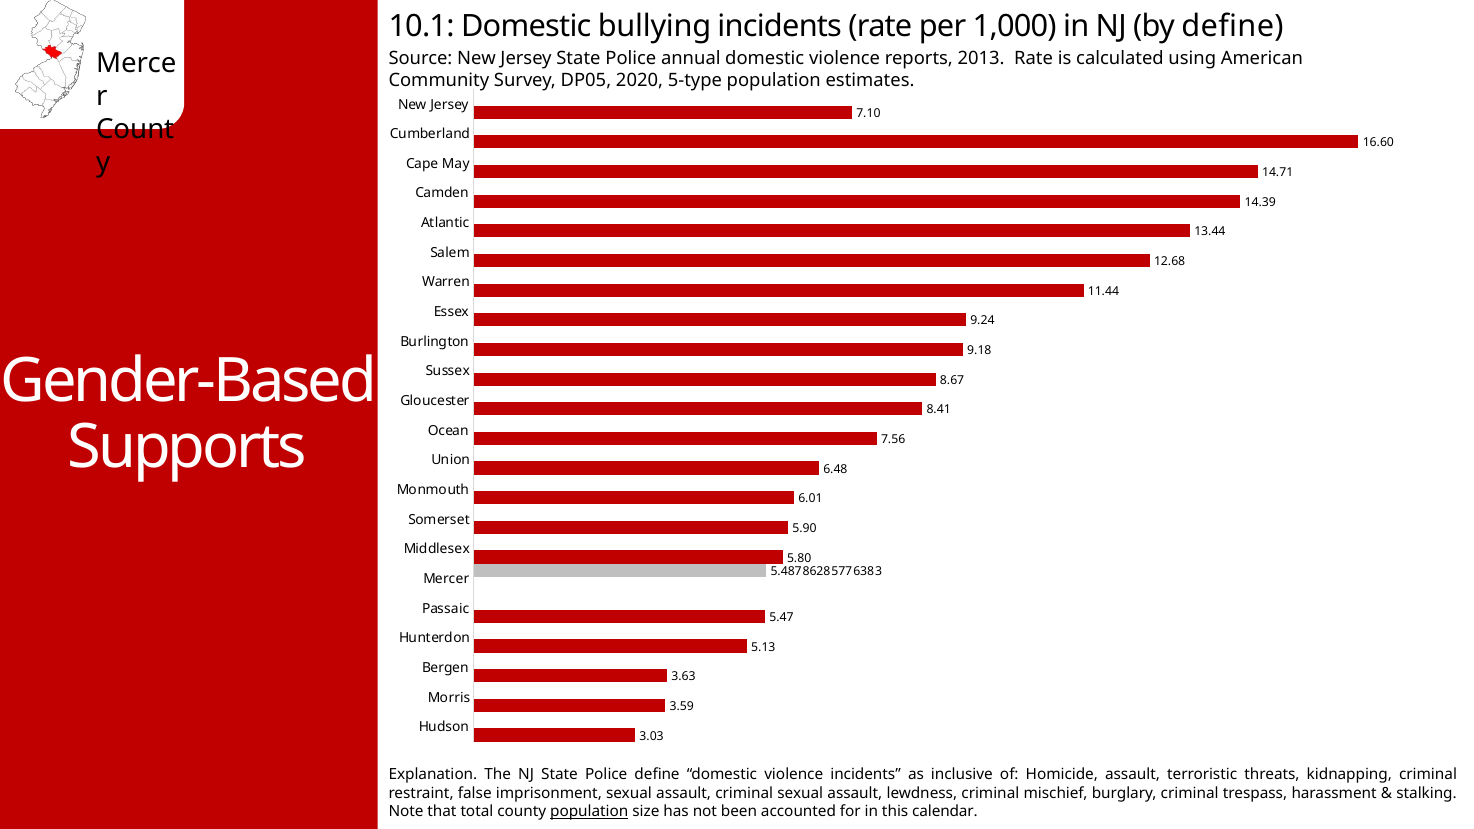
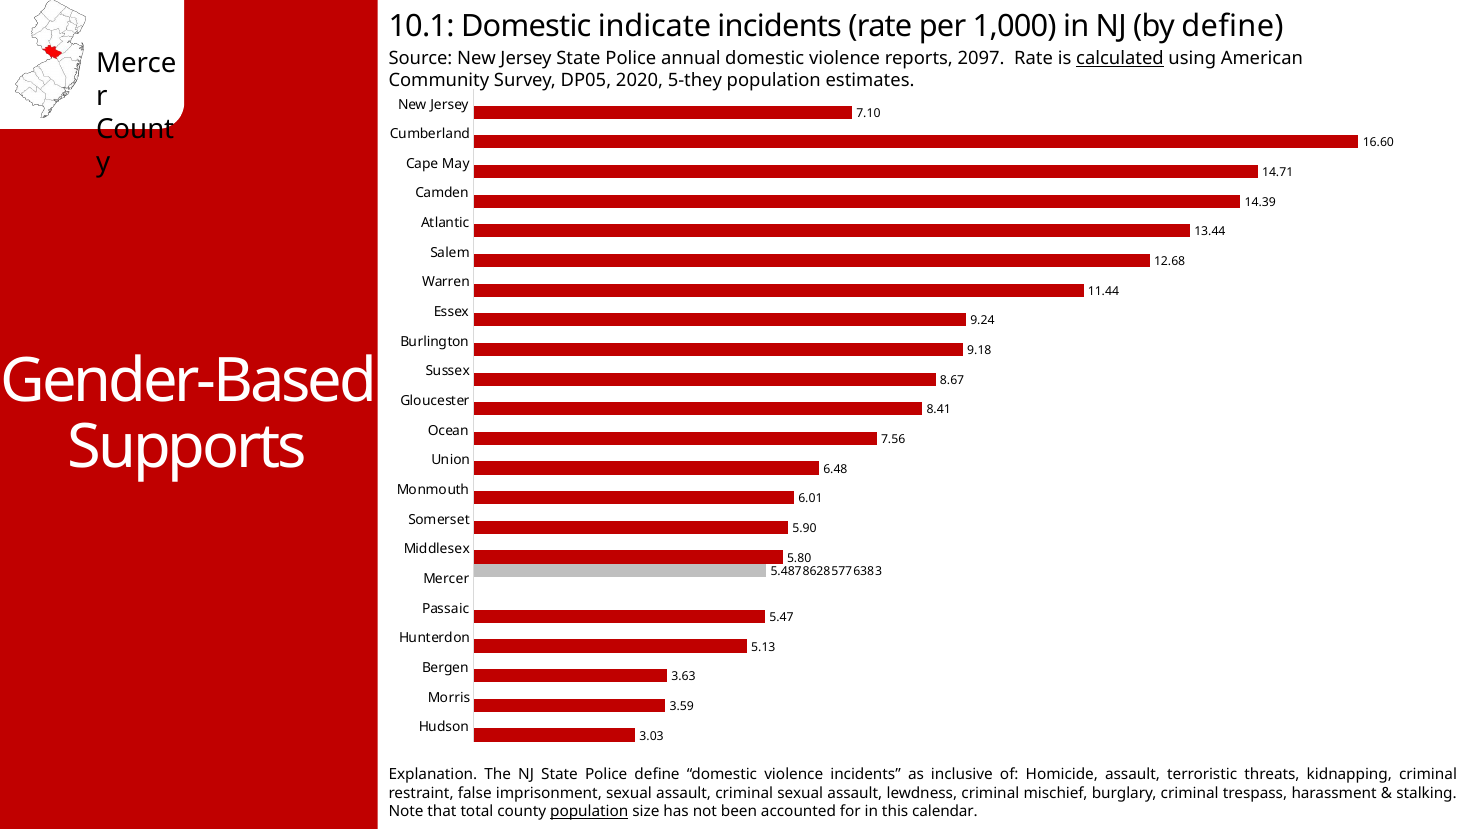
bullying: bullying -> indicate (654, 26)
2013: 2013 -> 2097 (981, 59)
calculated underline: none -> present (1120, 59)
5-type: 5-type -> 5-they (695, 81)
